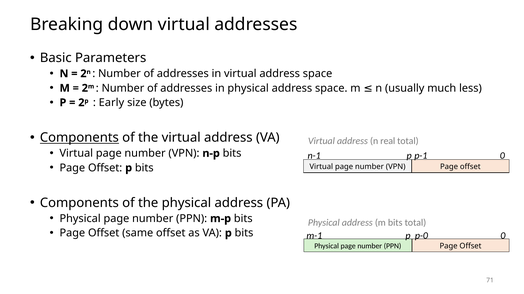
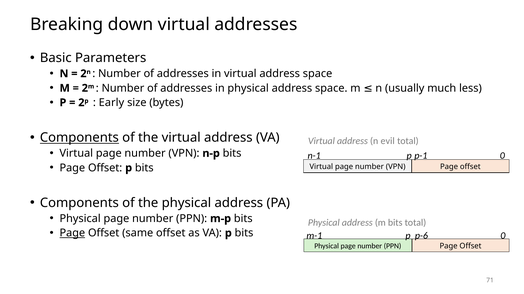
real: real -> evil (388, 141)
Page underline: none -> present (72, 234)
p-0: p-0 -> p-6 (421, 236)
